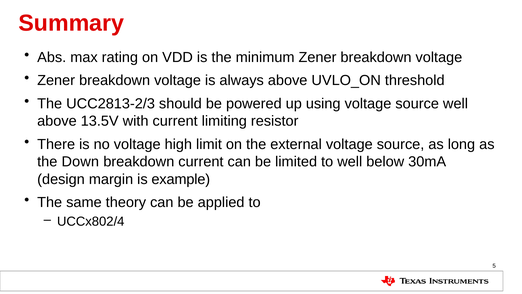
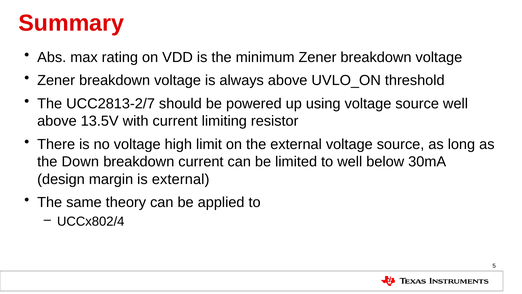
UCC2813-2/3: UCC2813-2/3 -> UCC2813-2/7 (111, 104)
is example: example -> external (181, 179)
